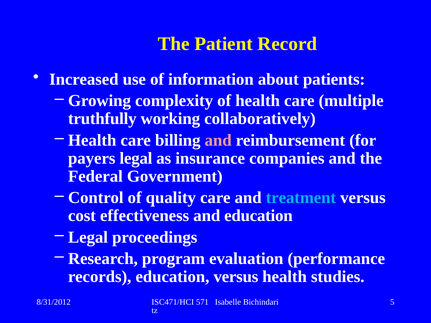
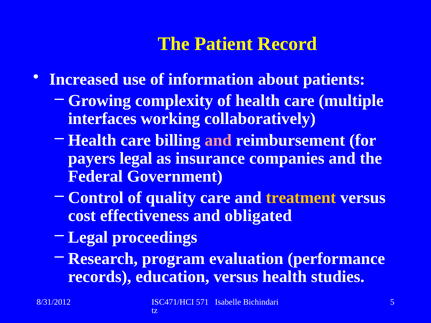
truthfully: truthfully -> interfaces (102, 119)
treatment colour: light blue -> yellow (301, 198)
and education: education -> obligated (258, 216)
